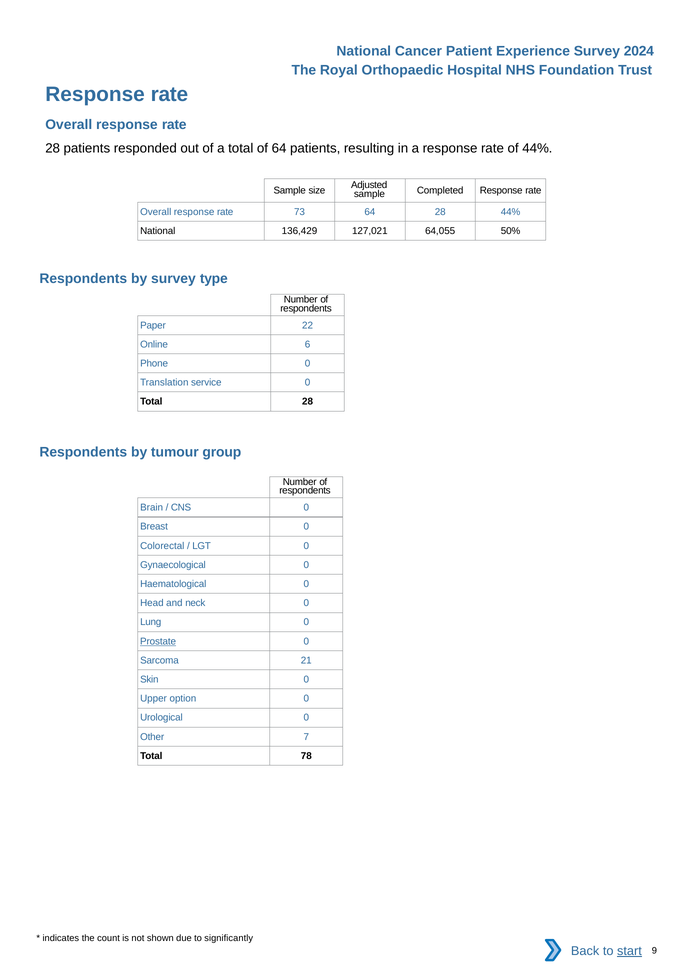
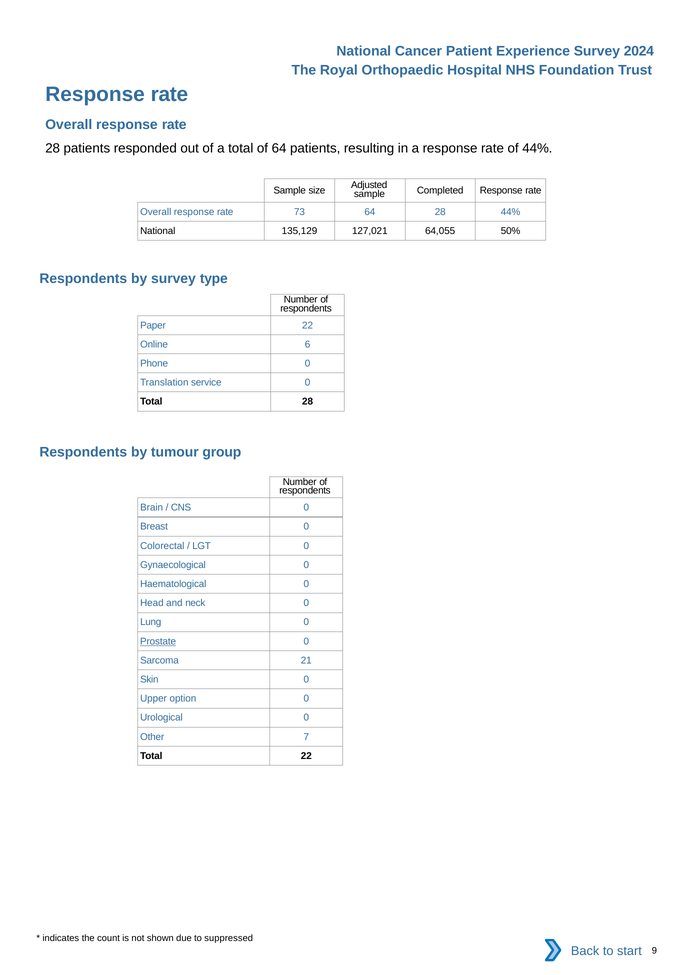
136,429: 136,429 -> 135,129 (299, 231)
Total 78: 78 -> 22 (306, 756)
significantly: significantly -> suppressed (229, 938)
start underline: present -> none (629, 951)
